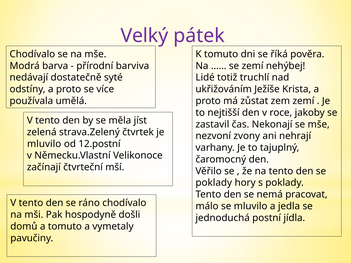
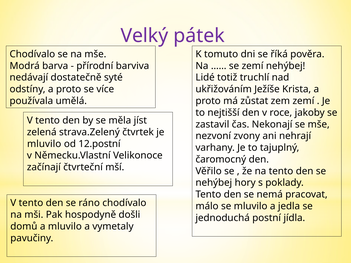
poklady: poklady -> nehýbej (214, 183)
a tomuto: tomuto -> mluvilo (65, 227)
